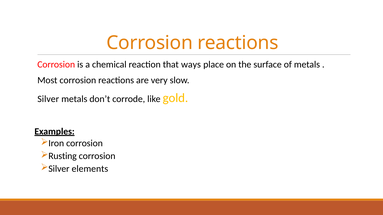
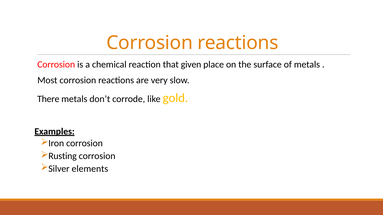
ways: ways -> given (191, 65)
Silver: Silver -> There (48, 99)
